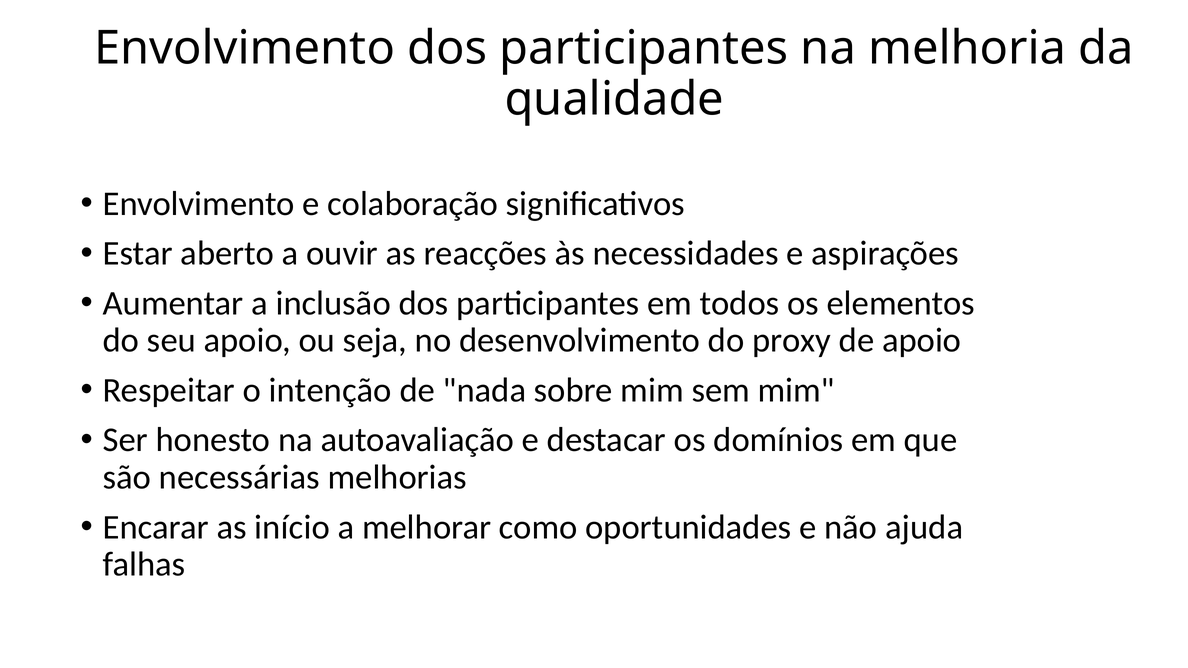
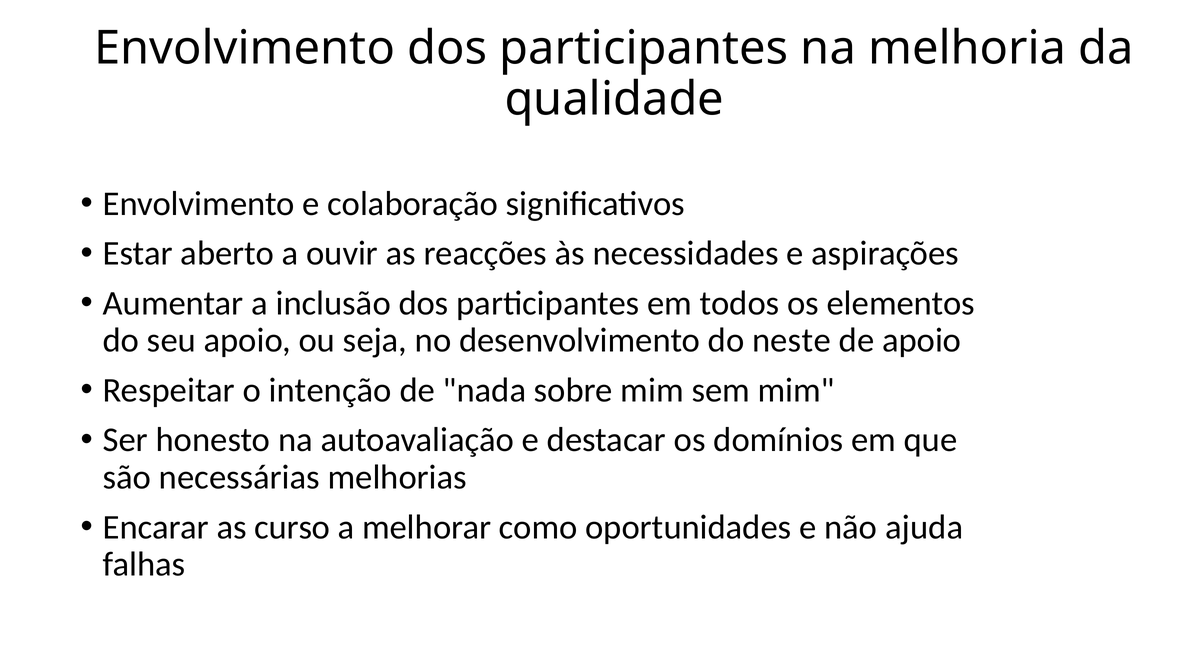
proxy: proxy -> neste (791, 341)
início: início -> curso (292, 527)
